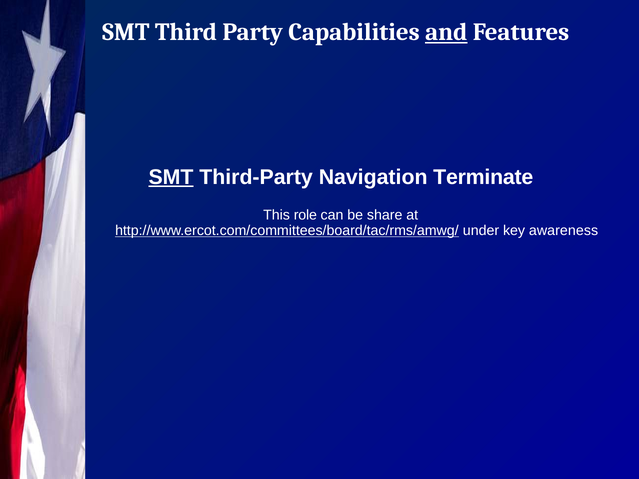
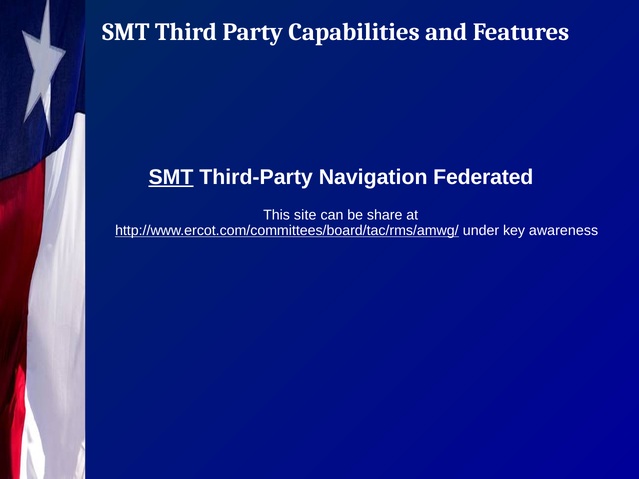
and underline: present -> none (446, 32)
Terminate: Terminate -> Federated (483, 177)
role: role -> site (305, 215)
